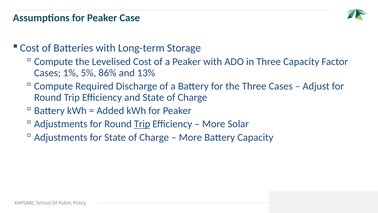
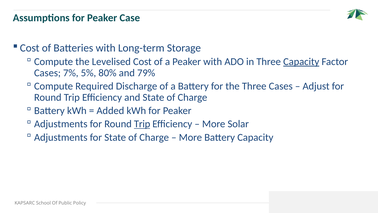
Capacity underline: none -> present (301, 62)
1%: 1% -> 7% (71, 73)
86%: 86% -> 80% (107, 73)
13%: 13% -> 79% (146, 73)
